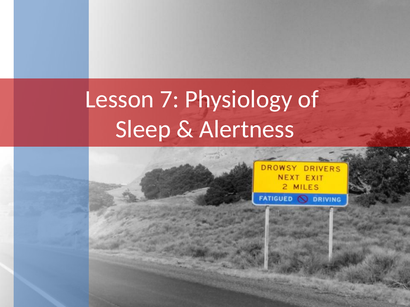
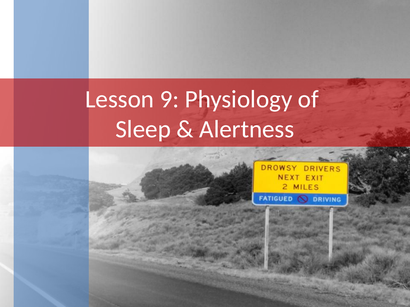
7: 7 -> 9 (169, 99)
